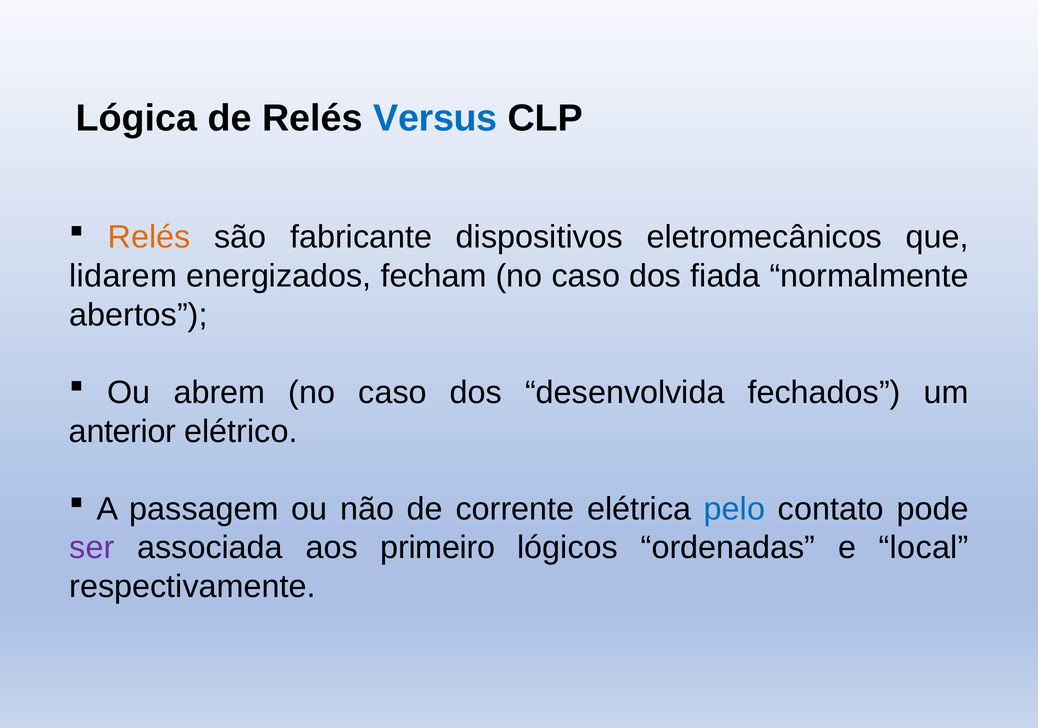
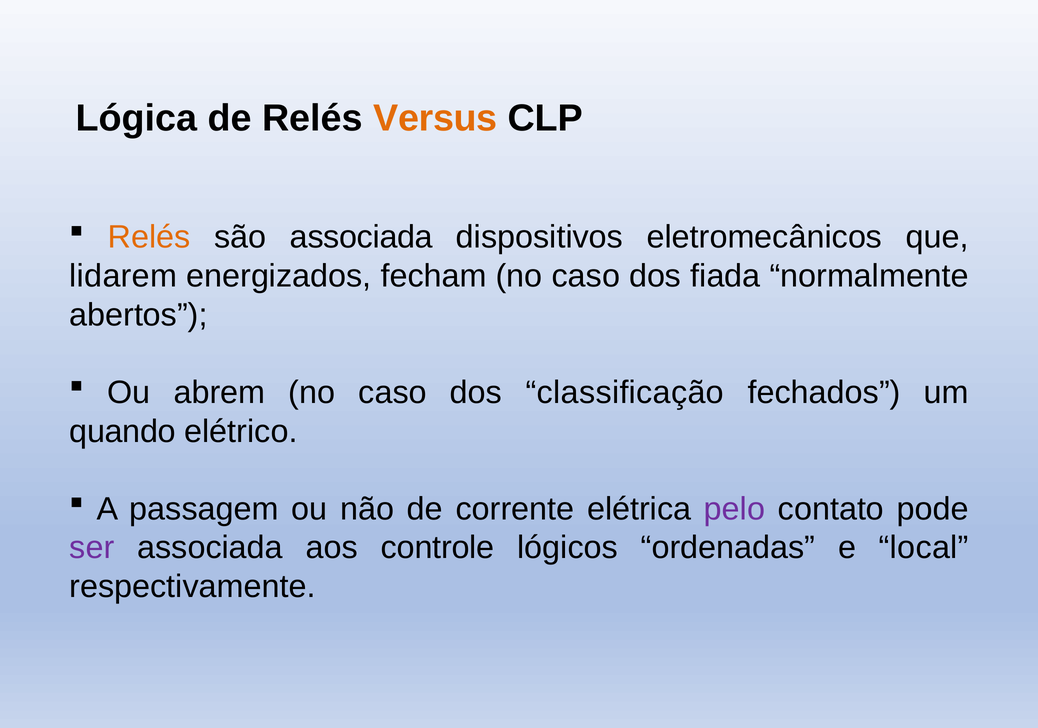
Versus colour: blue -> orange (435, 118)
são fabricante: fabricante -> associada (361, 237)
desenvolvida: desenvolvida -> classificação (625, 392)
anterior: anterior -> quando (123, 431)
pelo colour: blue -> purple (735, 509)
primeiro: primeiro -> controle (438, 548)
